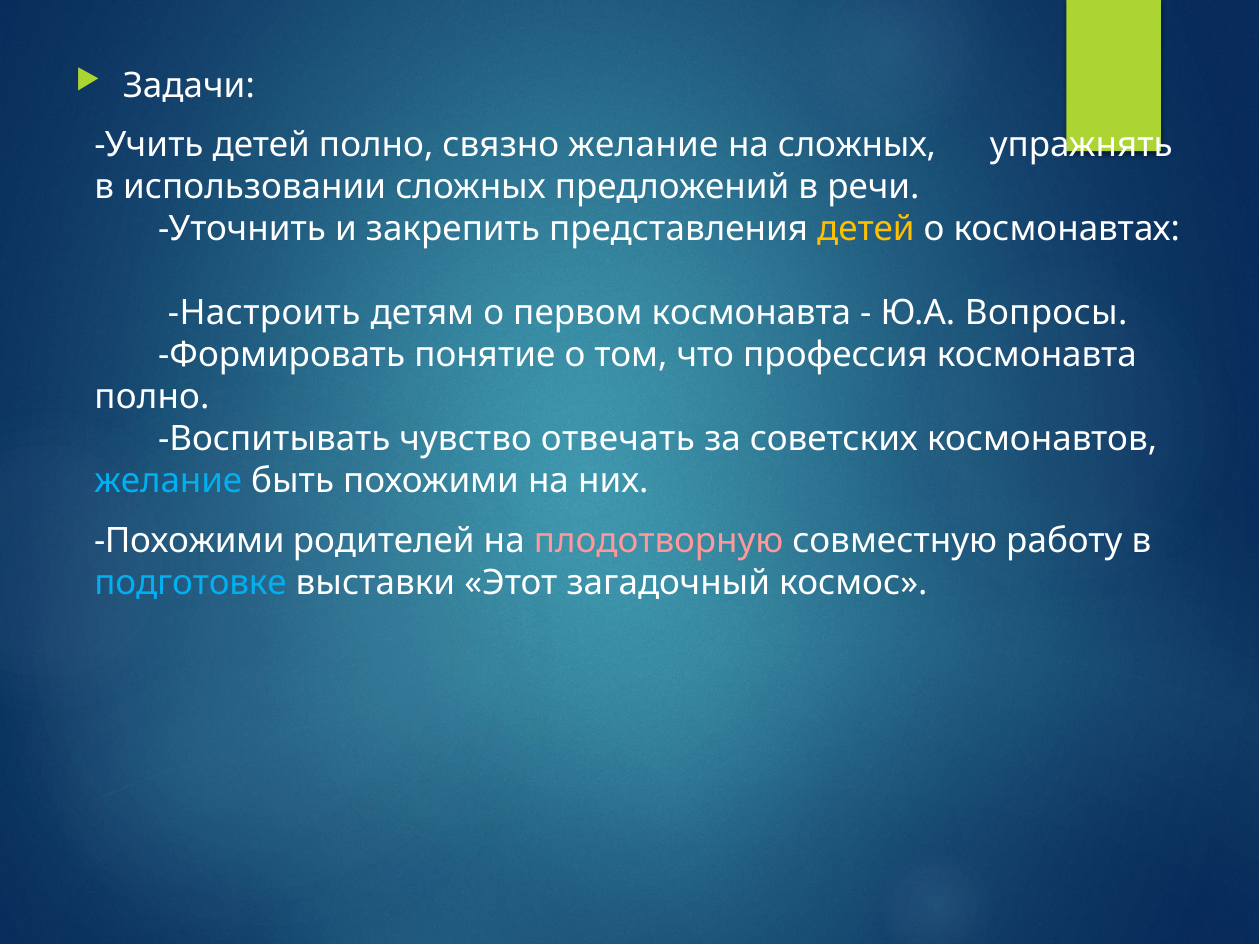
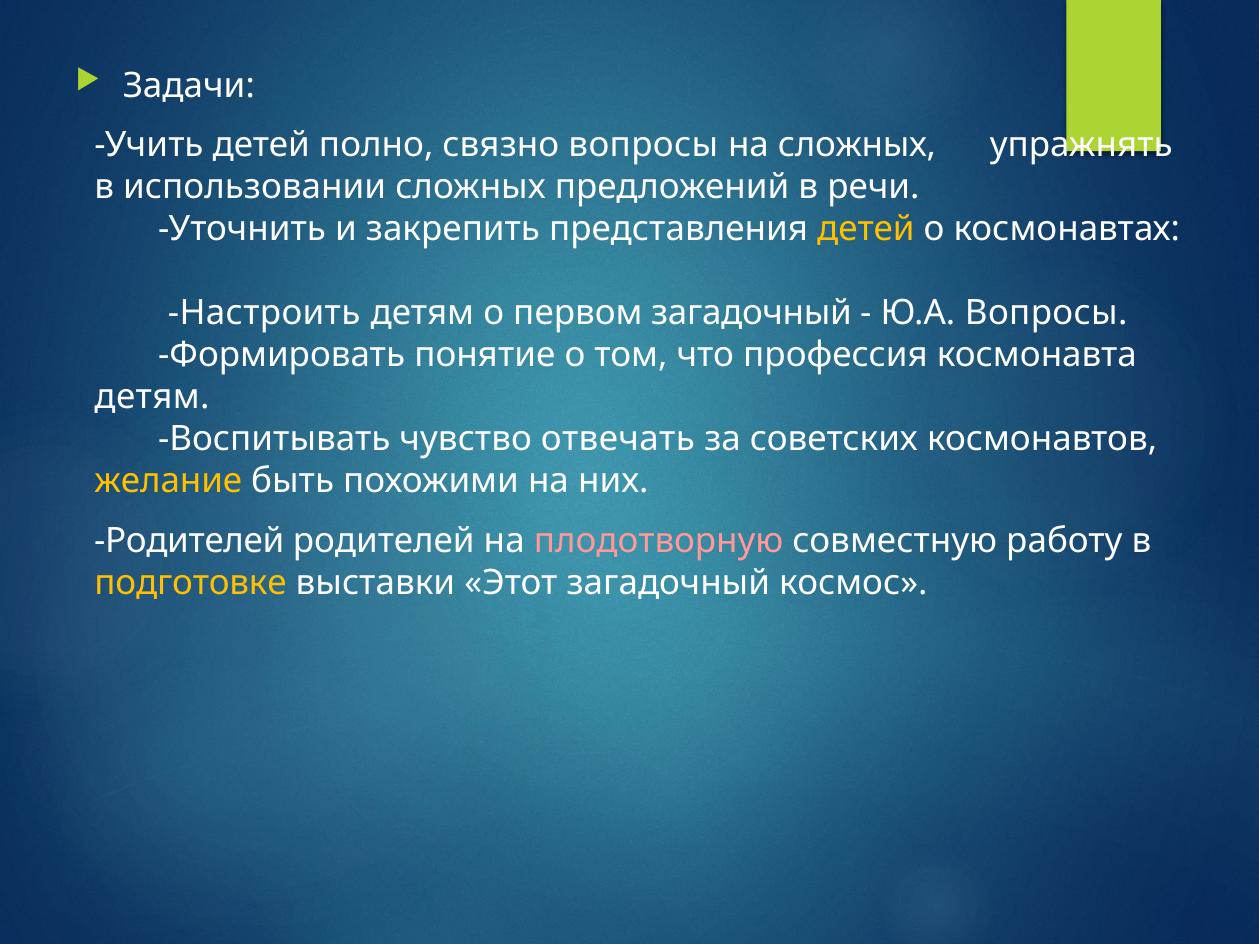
связно желание: желание -> вопросы (643, 145)
первом космонавта: космонавта -> загадочный (752, 313)
полно: полно -> детям (152, 397)
желание colour: light blue -> yellow (168, 481)
Похожими: Похожими -> Родителей (189, 541)
подготовке colour: light blue -> yellow (191, 583)
